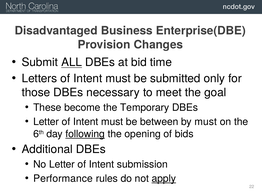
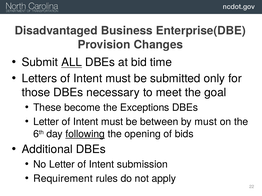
Temporary: Temporary -> Exceptions (145, 108)
Performance: Performance -> Requirement (63, 179)
apply underline: present -> none (164, 179)
